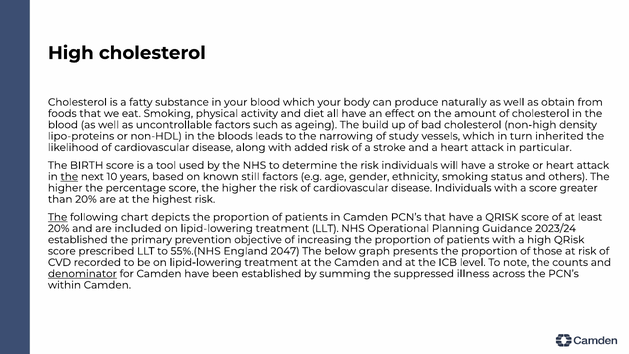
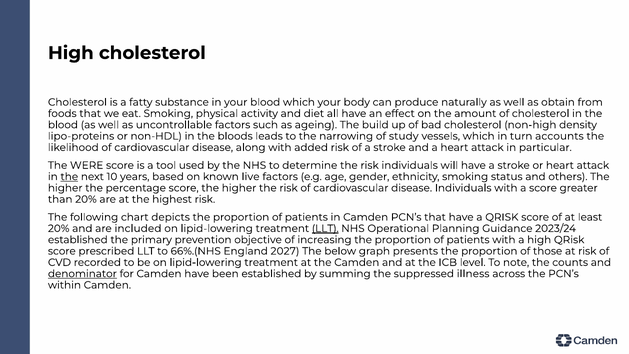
inherited: inherited -> accounts (559, 136)
BIRTH: BIRTH -> WERE (87, 165)
still: still -> live (251, 177)
The underline: present -> none (58, 217)
LLT underline: none -> present (325, 228)
55%.(NHS: 55%.(NHS -> 66%.(NHS (196, 251)
2047: 2047 -> 2027 (285, 251)
